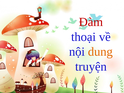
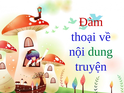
dung colour: orange -> green (100, 52)
